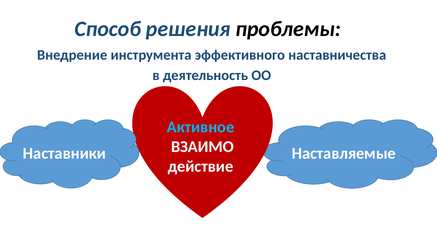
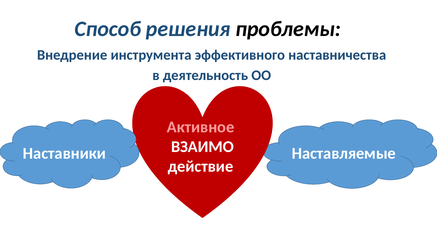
Активное colour: light blue -> pink (201, 127)
